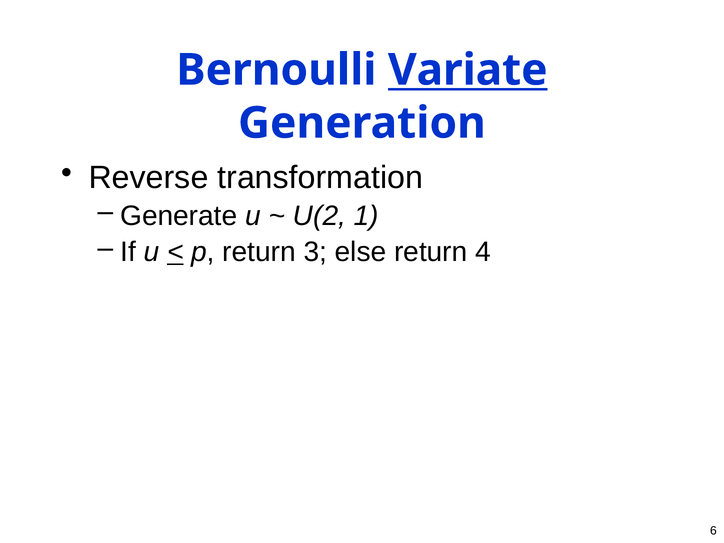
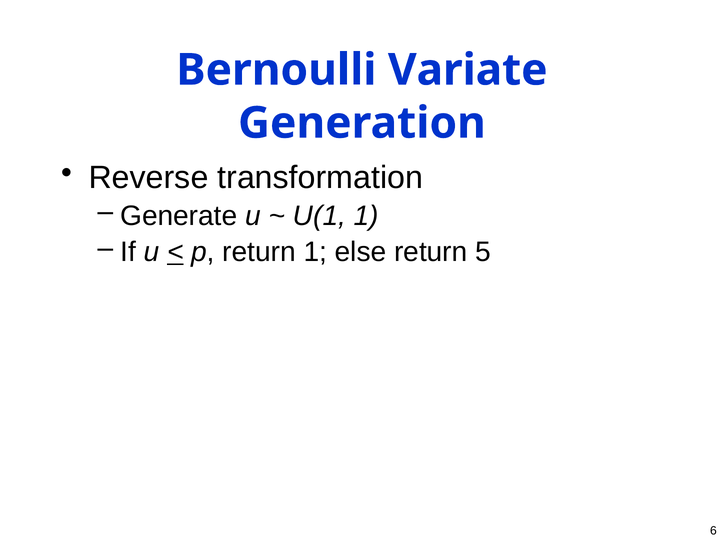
Variate underline: present -> none (468, 70)
U(2: U(2 -> U(1 (319, 216)
return 3: 3 -> 1 (315, 252)
4: 4 -> 5 (483, 252)
